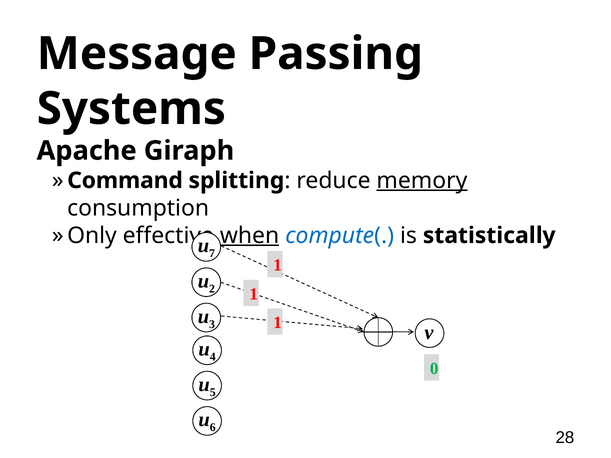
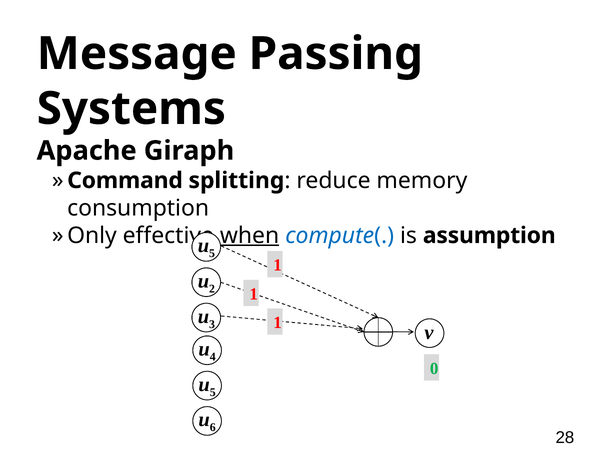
memory underline: present -> none (422, 181)
statistically: statistically -> assumption (489, 236)
7: 7 -> 5 (212, 254)
